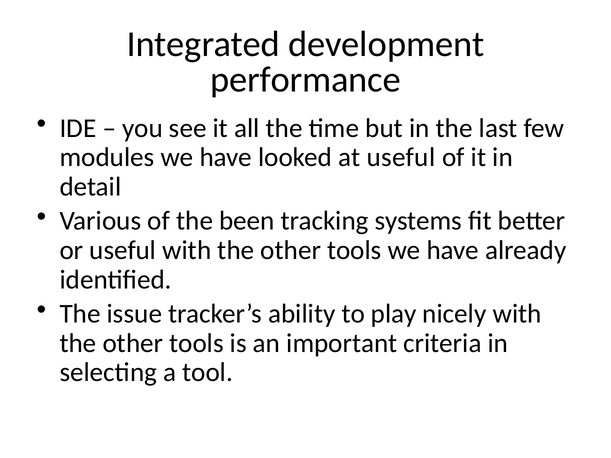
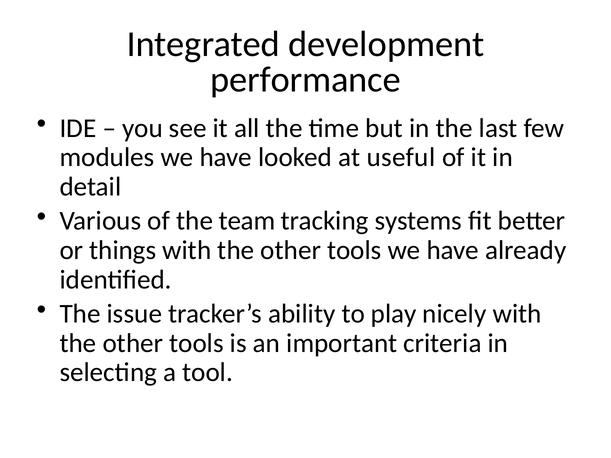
been: been -> team (247, 221)
or useful: useful -> things (123, 250)
